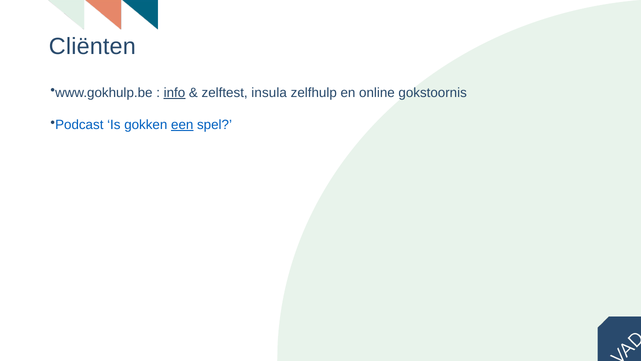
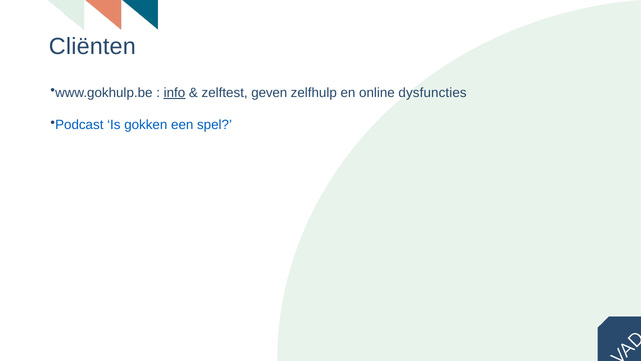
insula: insula -> geven (269, 93)
gokstoornis: gokstoornis -> dysfuncties (433, 93)
een underline: present -> none (182, 125)
